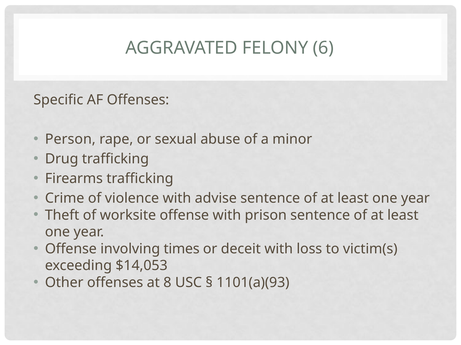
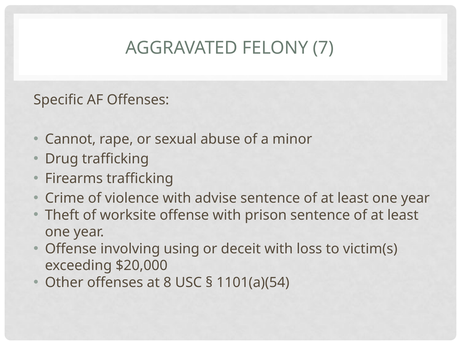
6: 6 -> 7 (323, 48)
Person: Person -> Cannot (70, 140)
times: times -> using (182, 249)
$14,053: $14,053 -> $20,000 (142, 266)
1101(a)(93: 1101(a)(93 -> 1101(a)(54 (253, 283)
